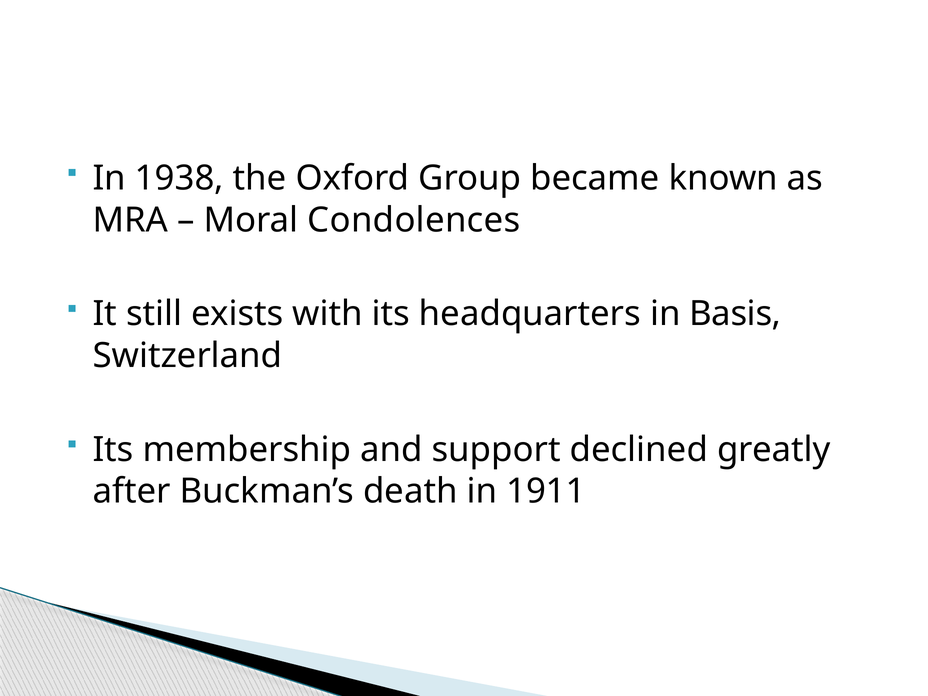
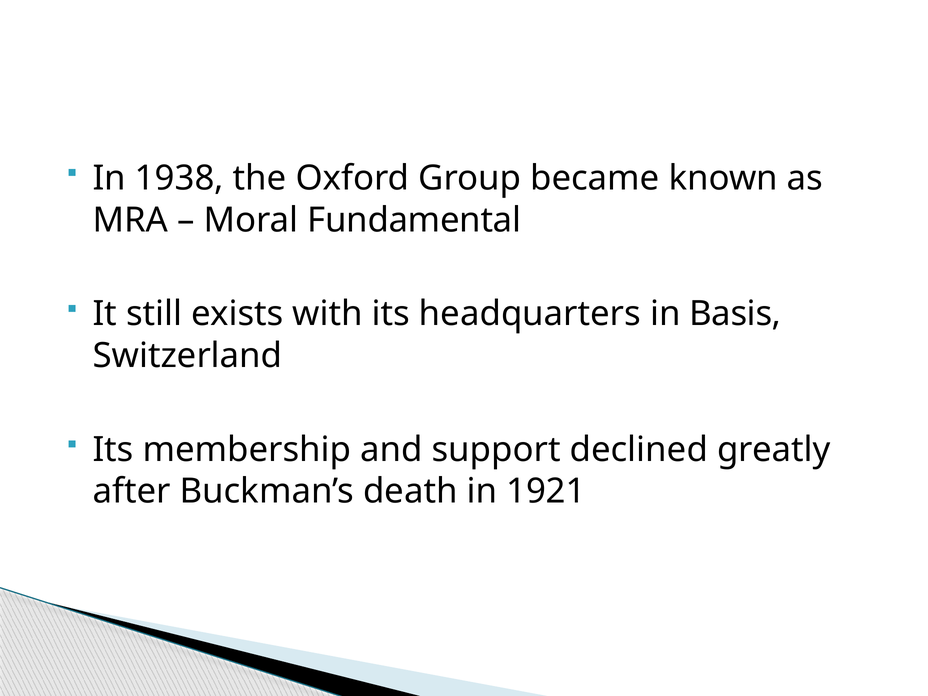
Condolences: Condolences -> Fundamental (414, 220)
1911: 1911 -> 1921 (546, 491)
